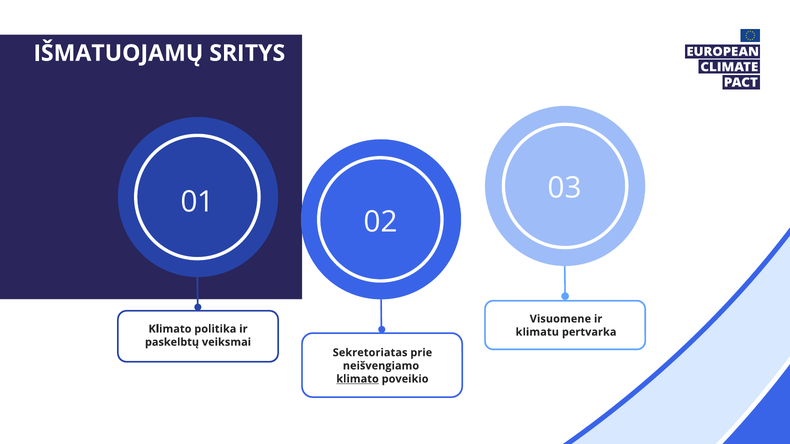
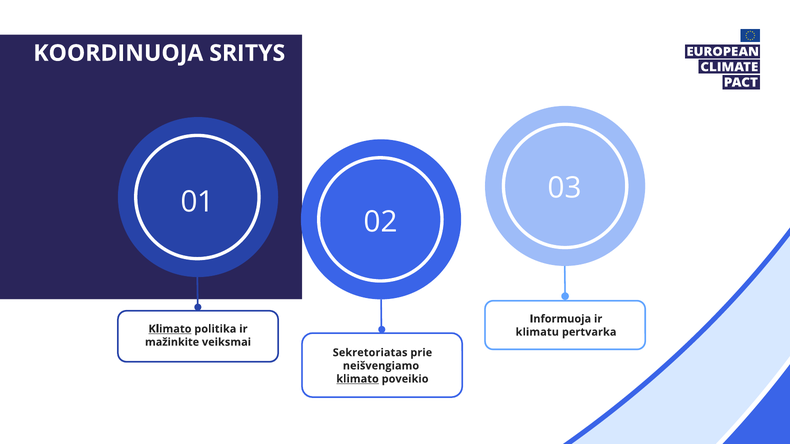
IŠMATUOJAMŲ: IŠMATUOJAMŲ -> KOORDINUOJA (118, 53)
Visuomene: Visuomene -> Informuoja (560, 319)
Klimato underline: none -> present (170, 329)
paskelbtų: paskelbtų -> mažinkite (172, 342)
